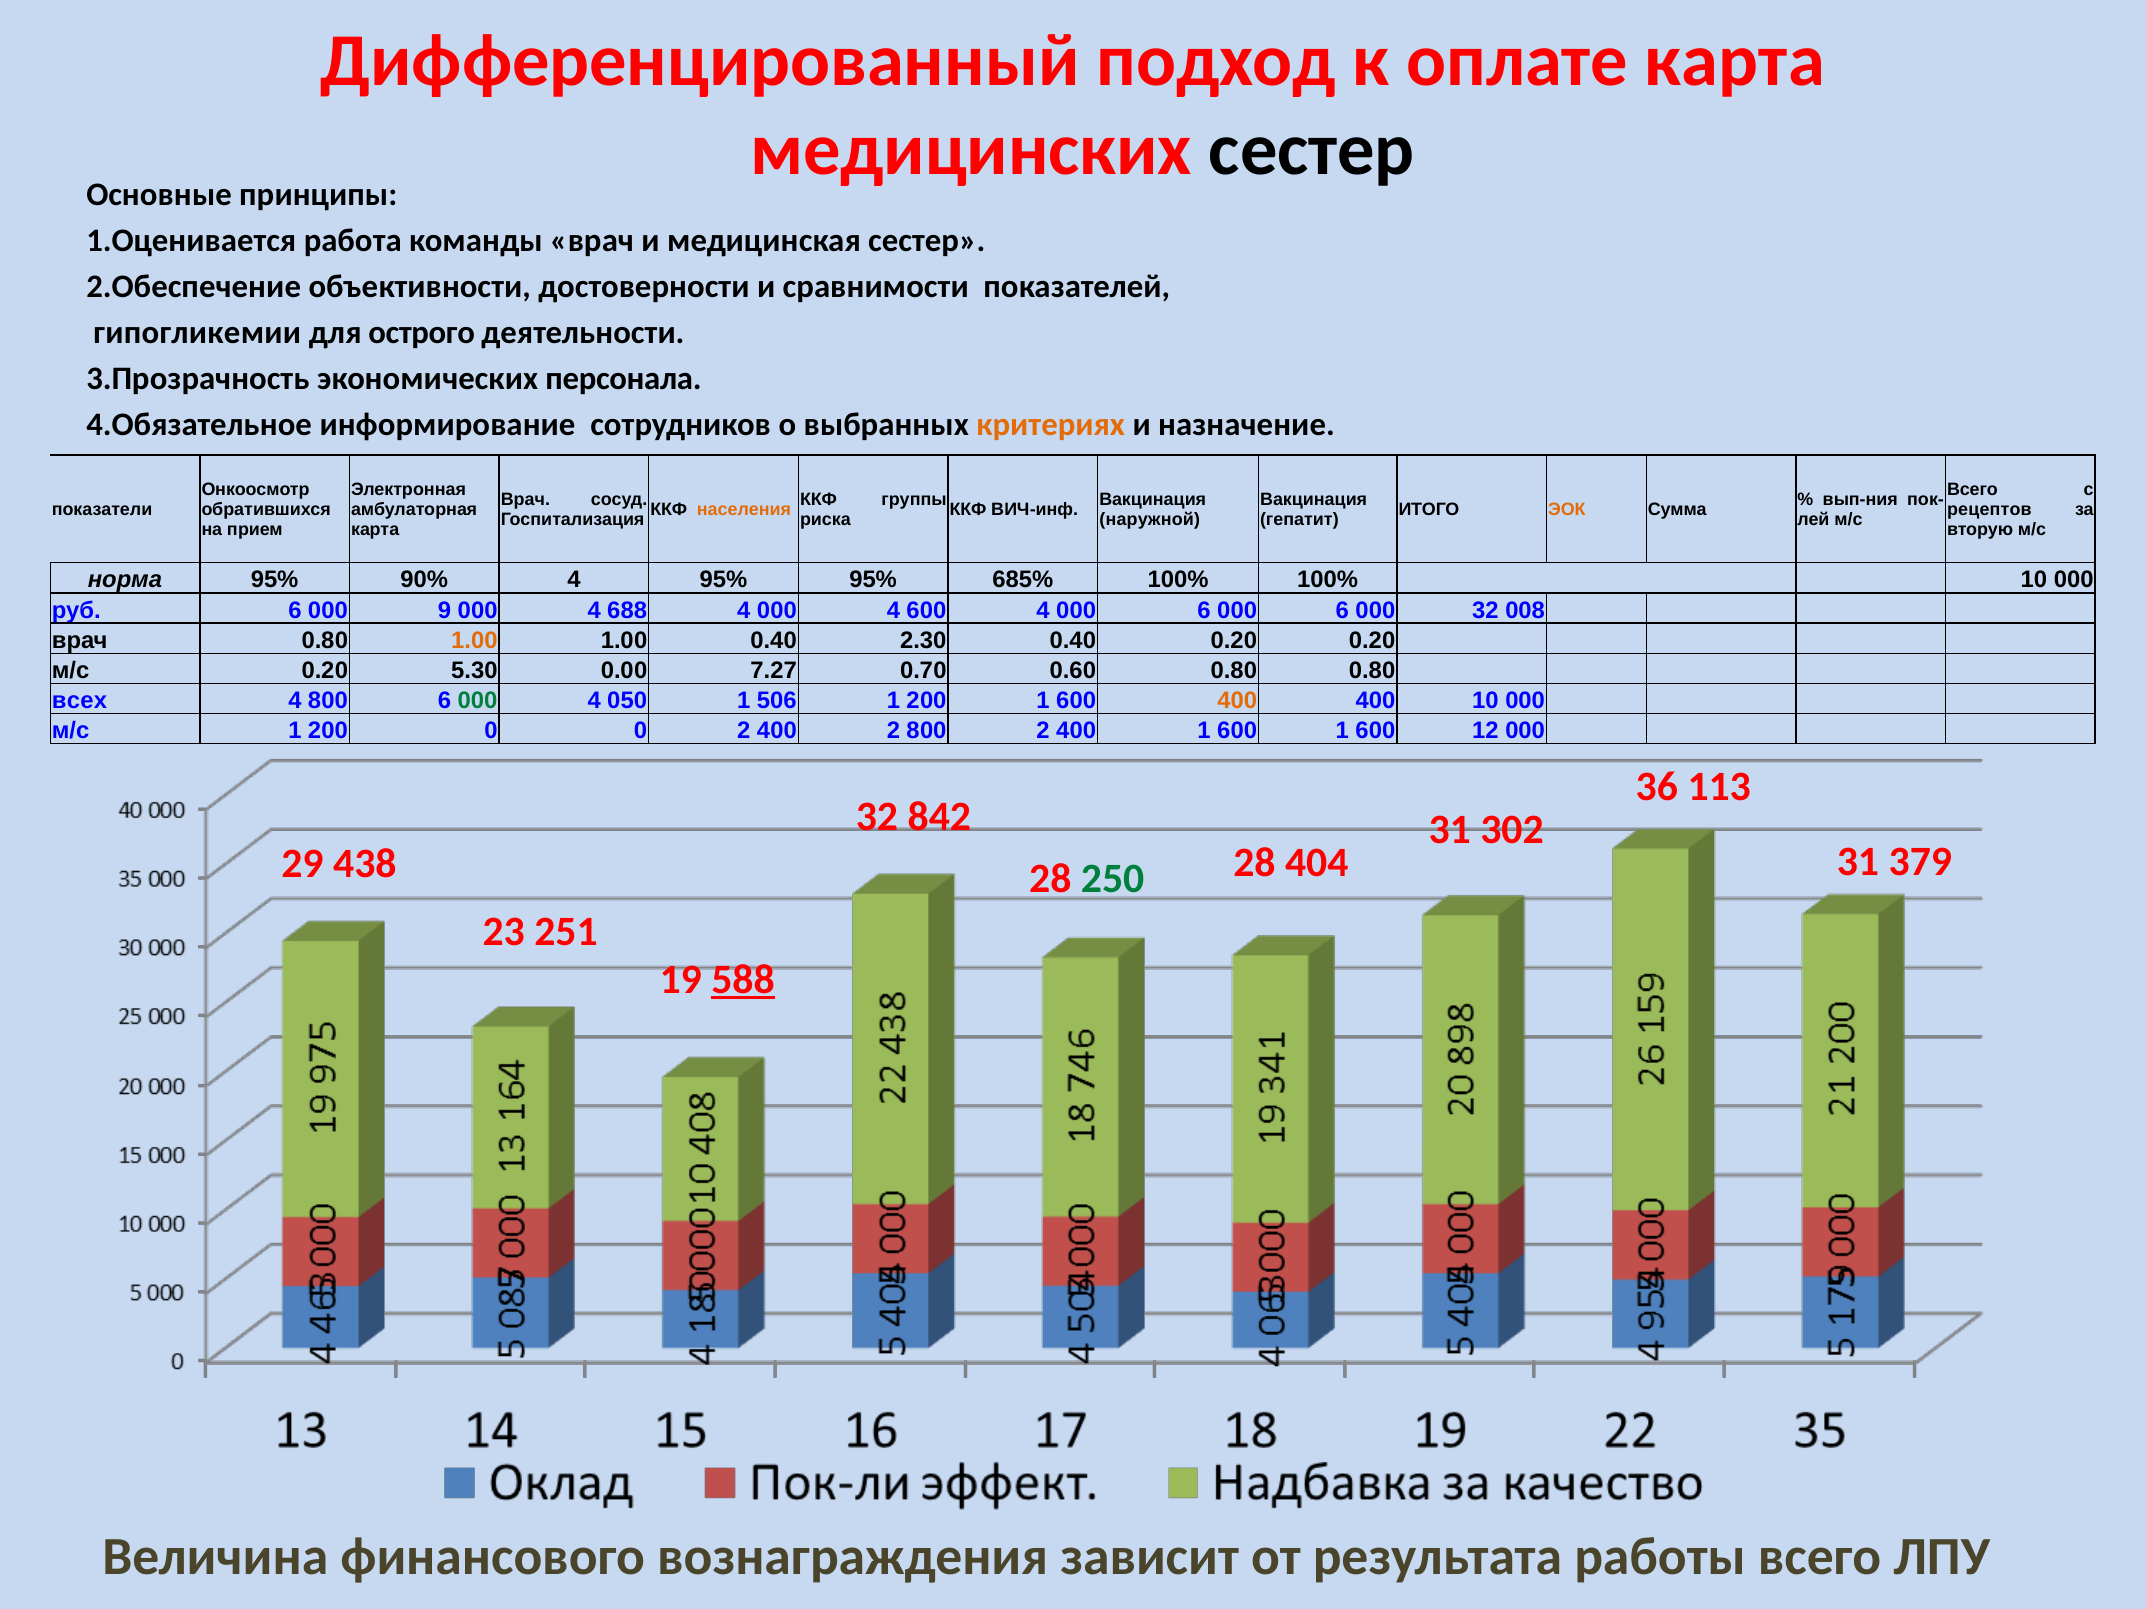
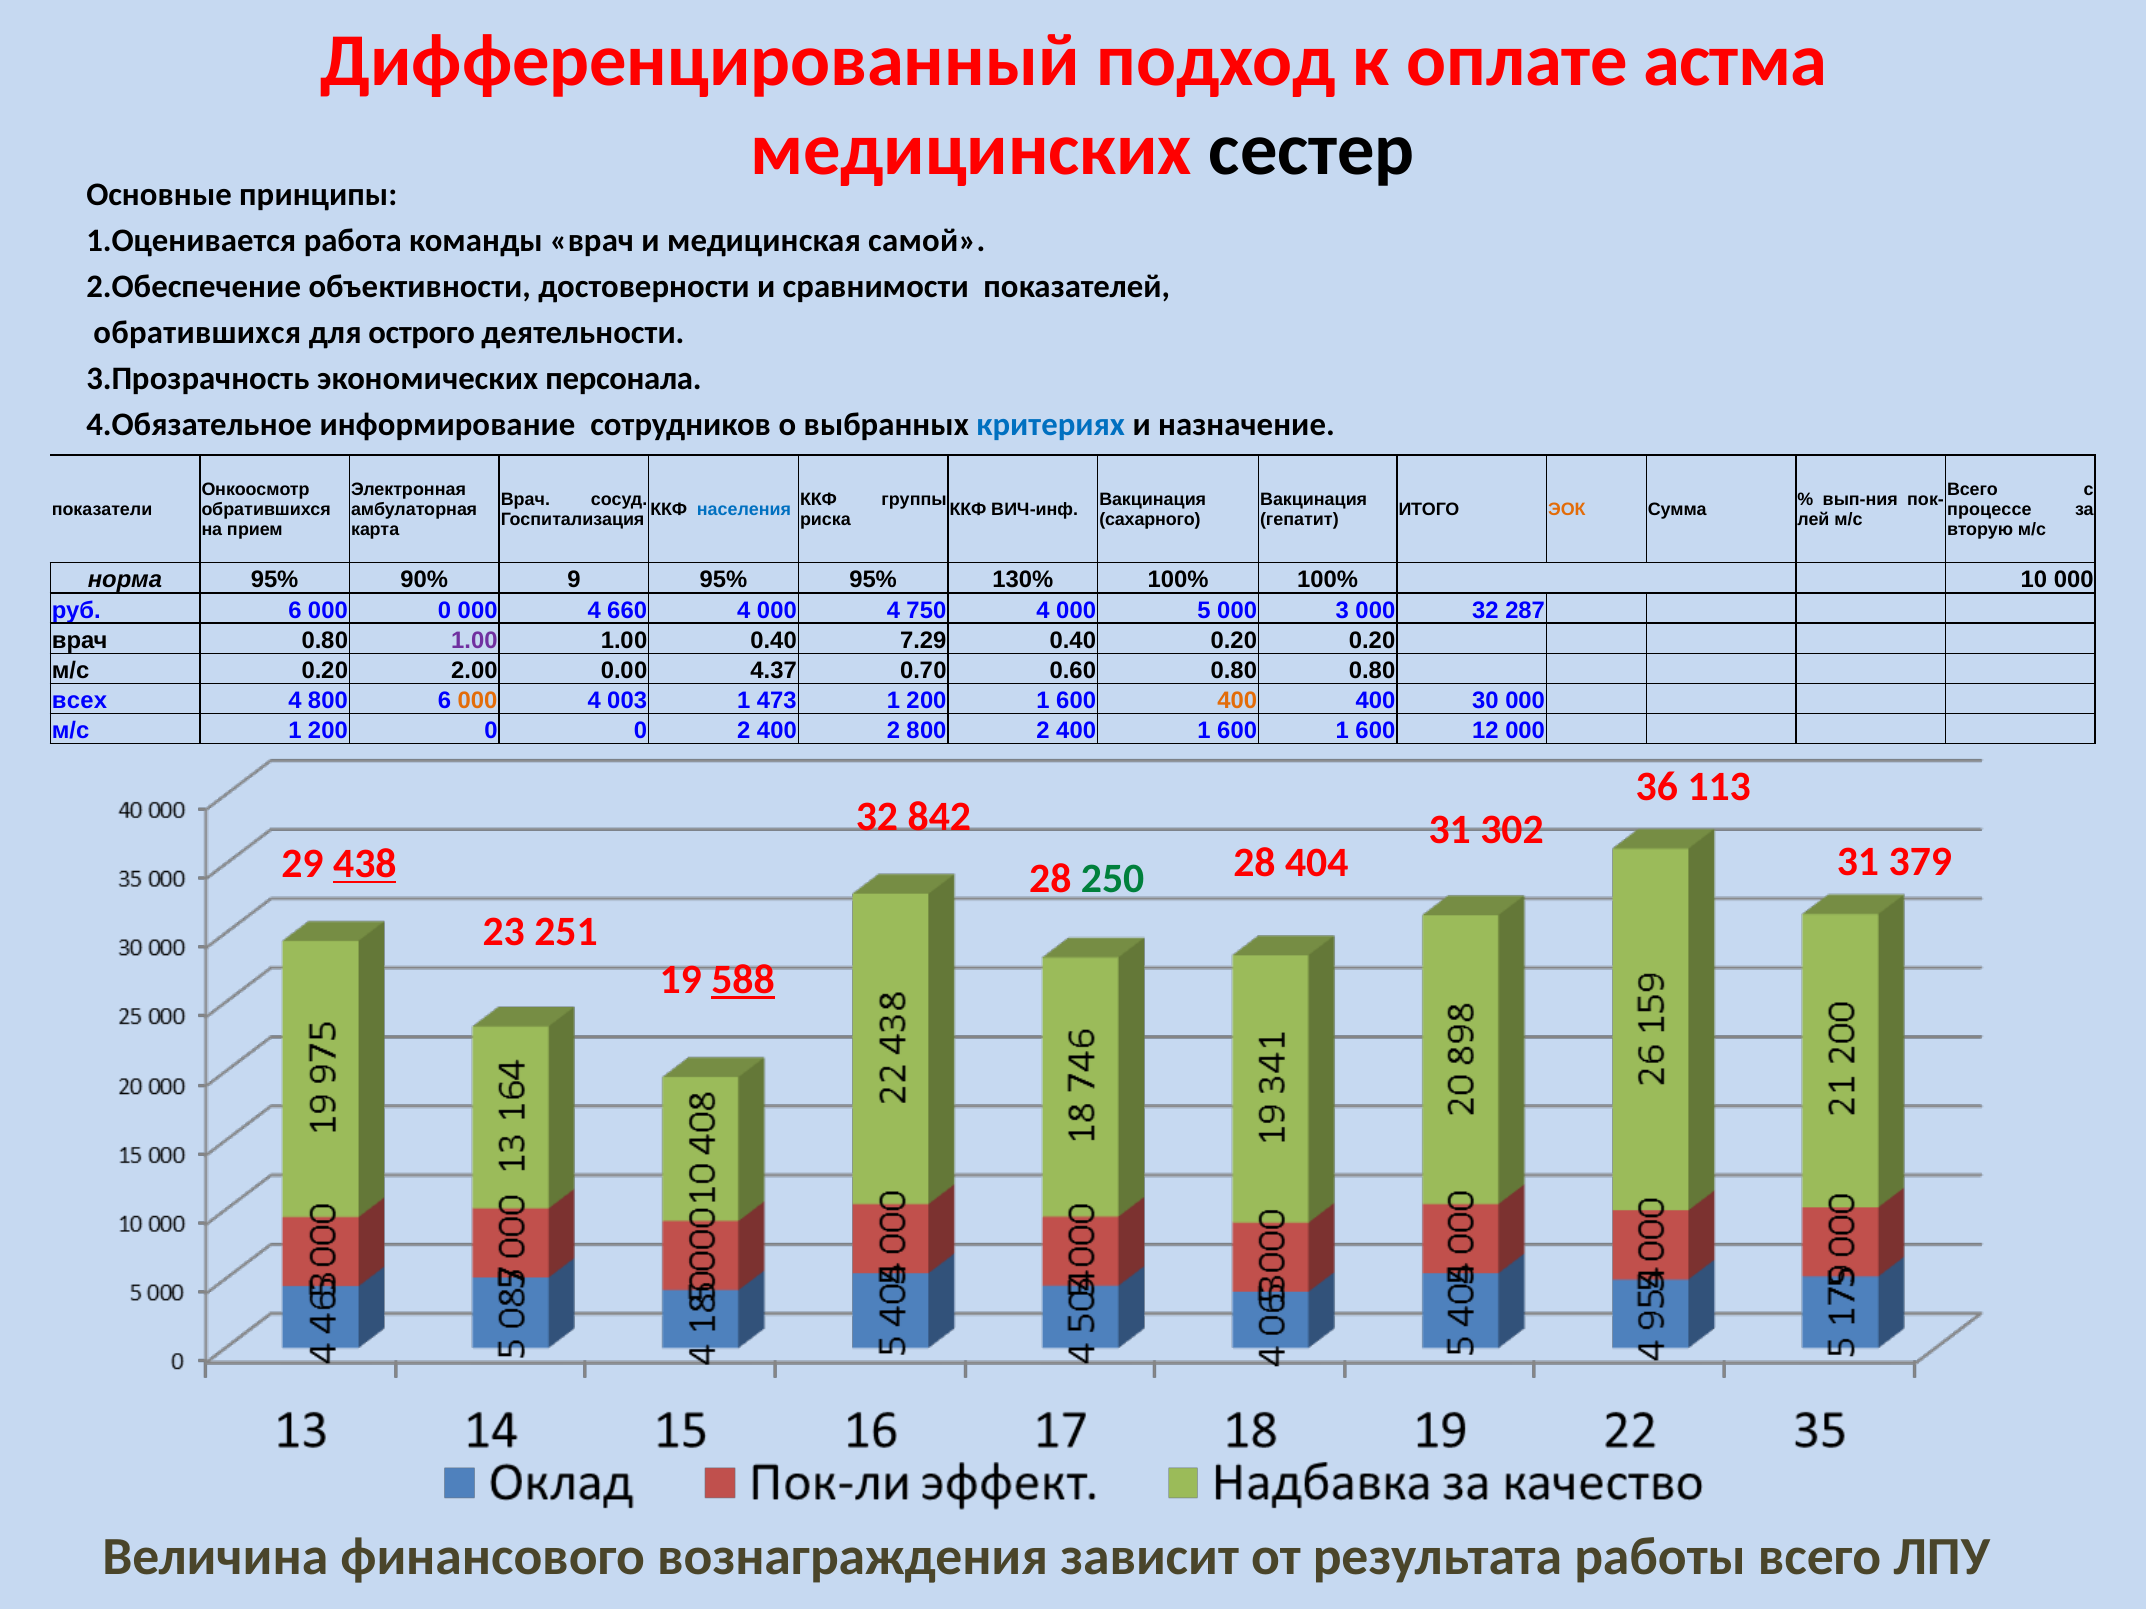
оплате карта: карта -> астма (1735, 61)
медицинская сестер: сестер -> самой (927, 241)
гипогликемии: гипогликемии -> обратившихся (197, 333)
критериях colour: orange -> blue (1051, 425)
населения colour: orange -> blue (744, 510)
рецептов: рецептов -> процессе (1989, 510)
наружной: наружной -> сахарного (1150, 520)
90% 4: 4 -> 9 (574, 580)
685%: 685% -> 130% (1023, 580)
000 9: 9 -> 0 (445, 610)
688: 688 -> 660 (627, 610)
4 600: 600 -> 750 (926, 610)
4 000 6: 6 -> 5 (1204, 610)
6: 6 -> 3 (1342, 610)
008: 008 -> 287 (1525, 610)
1.00 colour: orange -> purple (474, 641)
2.30: 2.30 -> 7.29 (923, 641)
5.30: 5.30 -> 2.00 (474, 671)
7.27: 7.27 -> 4.37 (774, 671)
000 colour: green -> orange (478, 701)
050: 050 -> 003 (627, 701)
506: 506 -> 473 (777, 701)
400 10: 10 -> 30 (1485, 701)
438 underline: none -> present (365, 864)
